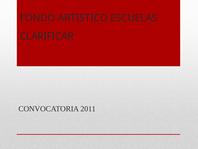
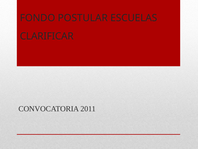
ARTISTICO: ARTISTICO -> POSTULAR (83, 18)
